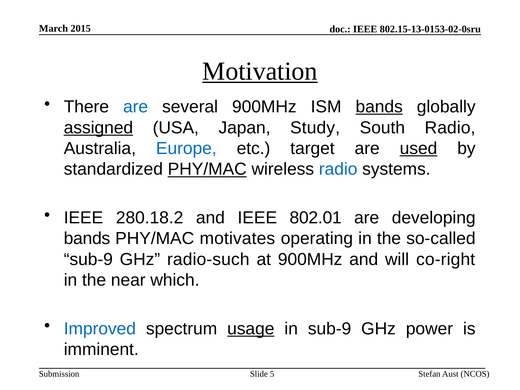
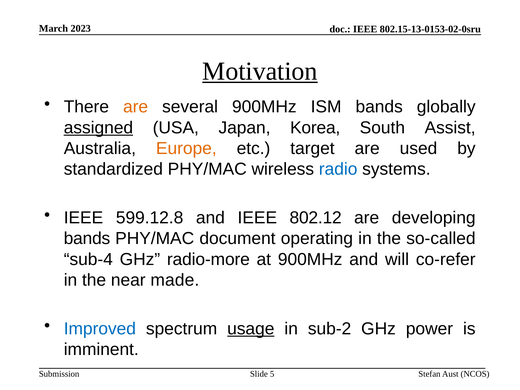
2015: 2015 -> 2023 (81, 28)
are colour: blue -> orange (136, 107)
bands underline: present -> none (379, 107)
Study: Study -> Korea (315, 128)
South Radio: Radio -> Assist (450, 128)
Europe colour: blue -> orange (186, 148)
used underline: present -> none (419, 148)
PHY/MAC underline: present -> none (207, 169)
280.18.2: 280.18.2 -> 599.12.8 (150, 218)
802.01: 802.01 -> 802.12 (316, 218)
motivates: motivates -> document (237, 239)
sub-9: sub-9 -> sub-4 (88, 259)
radio-such: radio-such -> radio-more (208, 259)
co-right: co-right -> co-refer (446, 259)
which: which -> made (175, 280)
in sub-9: sub-9 -> sub-2 (330, 329)
